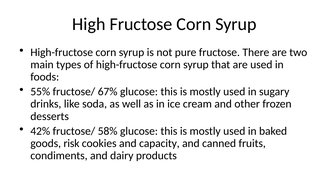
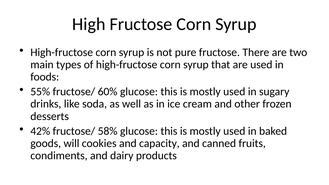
67%: 67% -> 60% (108, 92)
risk: risk -> will (71, 143)
